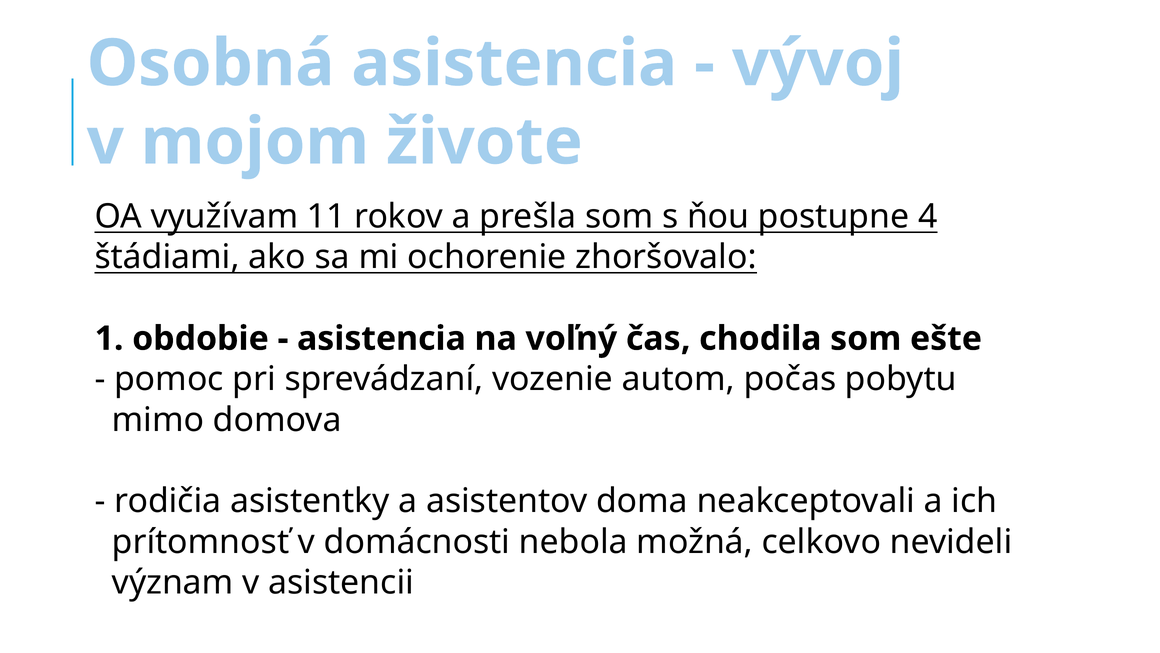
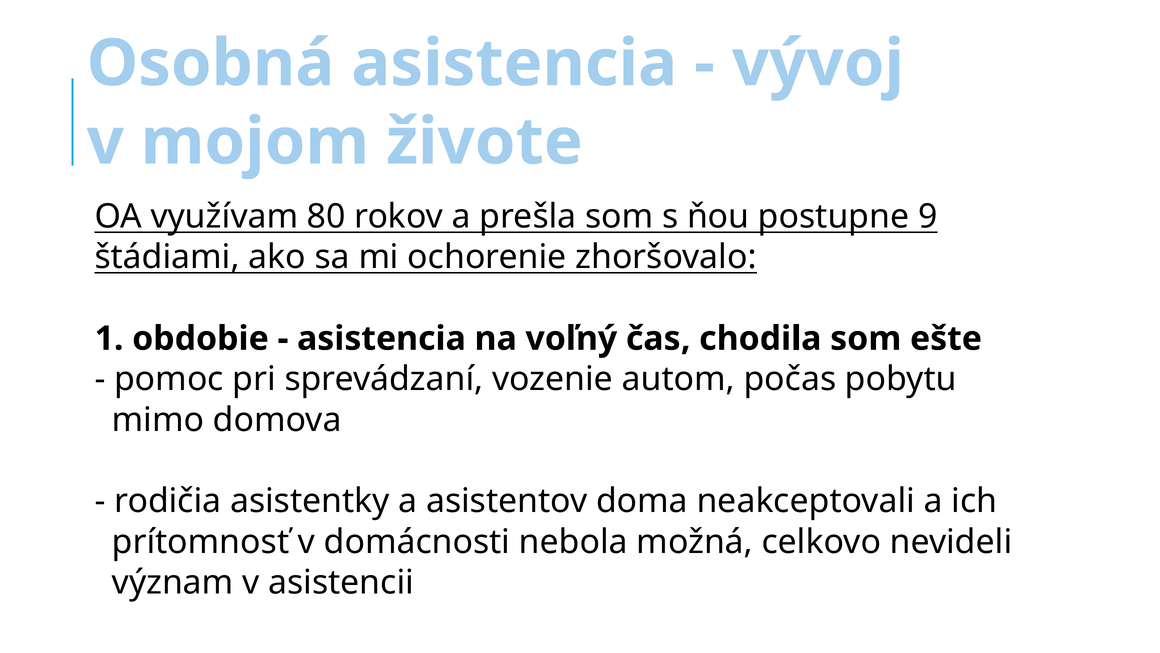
11: 11 -> 80 (326, 216)
4: 4 -> 9 (928, 216)
